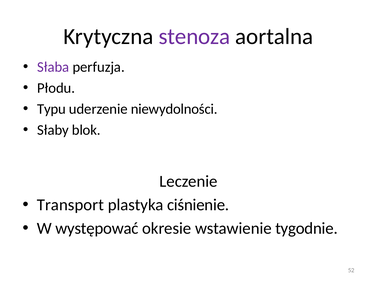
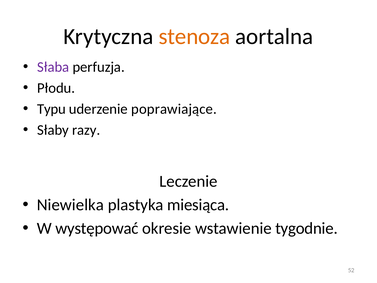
stenoza colour: purple -> orange (194, 36)
niewydolności: niewydolności -> poprawiające (174, 109)
blok: blok -> razy (86, 130)
Transport: Transport -> Niewielka (70, 205)
ciśnienie: ciśnienie -> miesiąca (198, 205)
